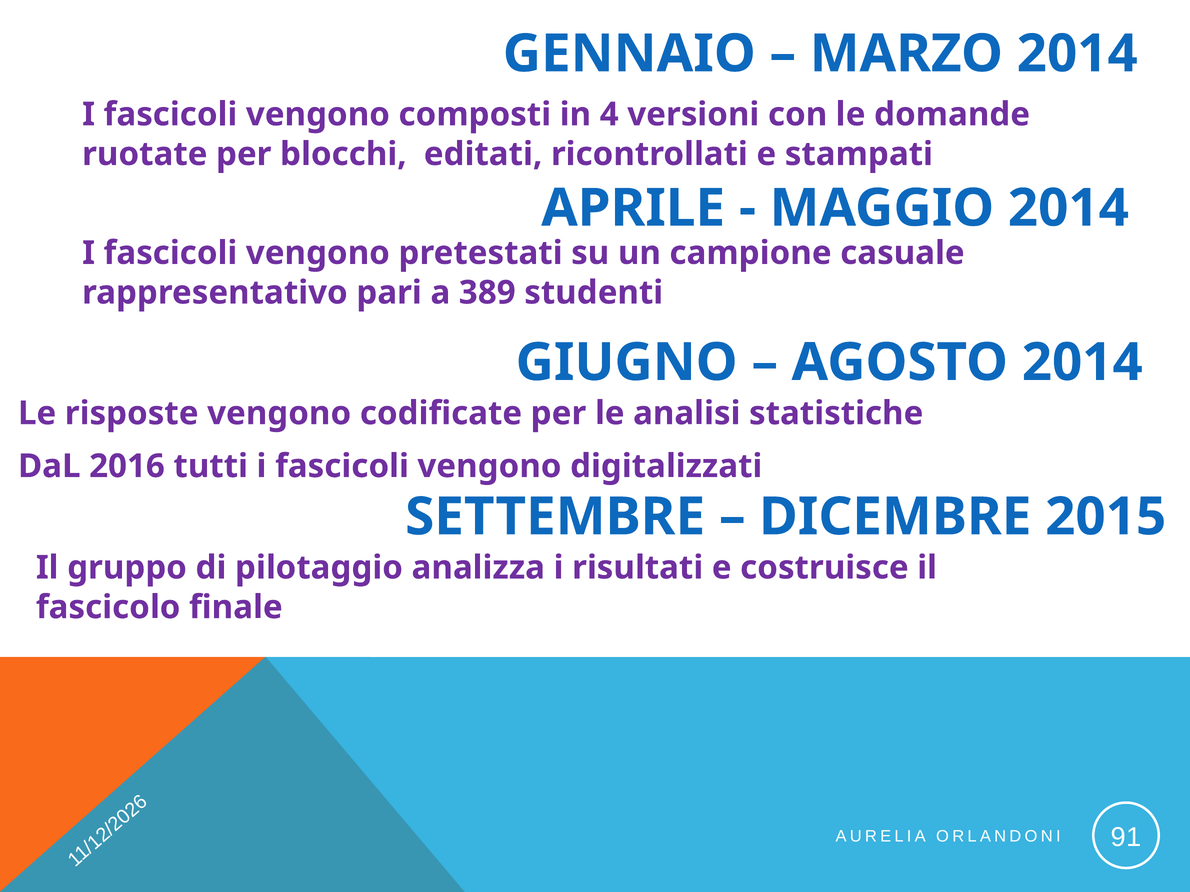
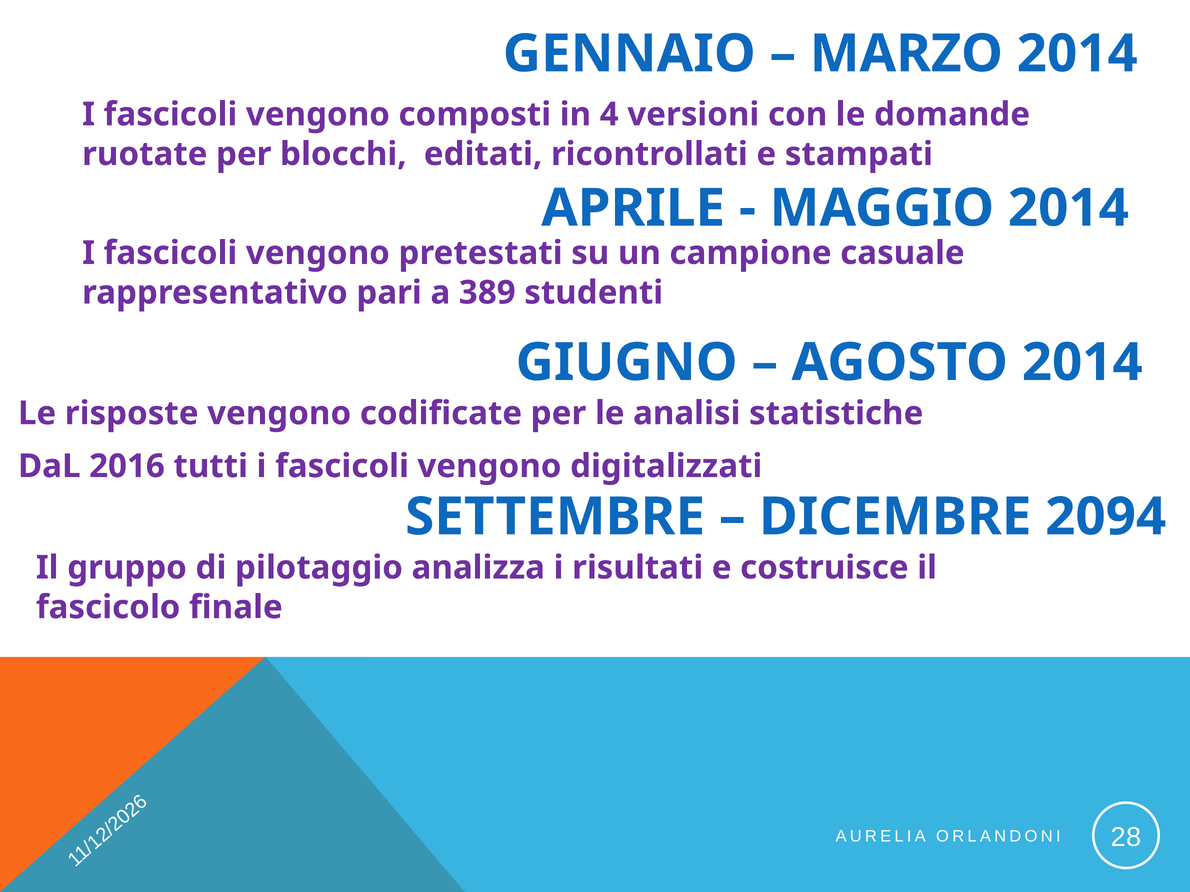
2015: 2015 -> 2094 (1106, 517)
91: 91 -> 28 (1126, 838)
